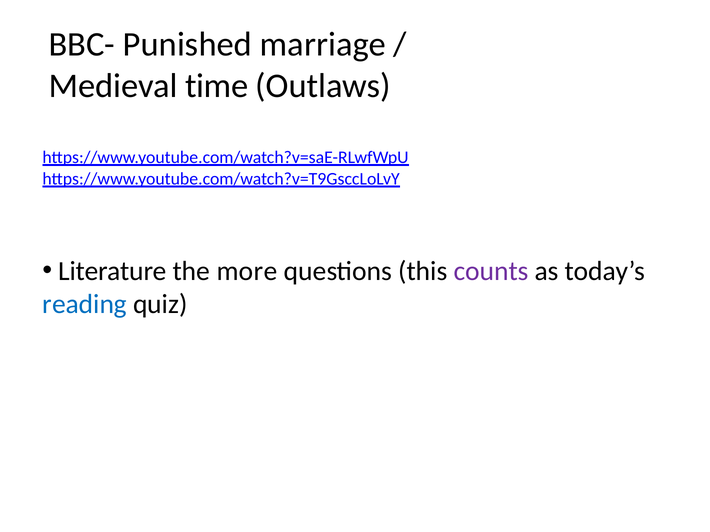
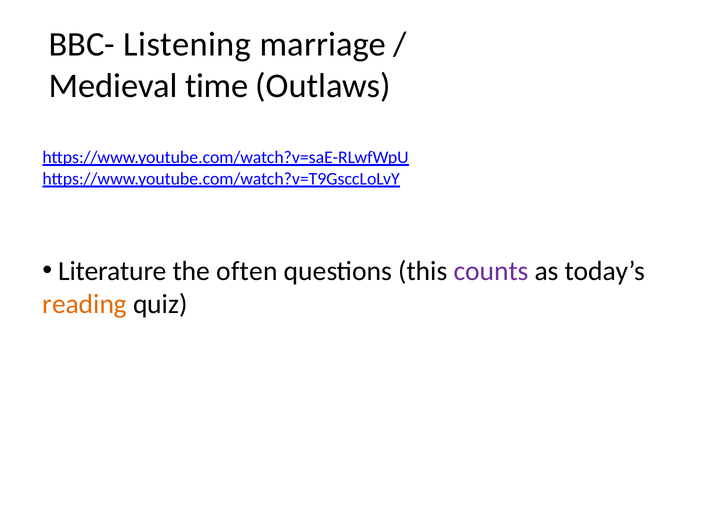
Punished: Punished -> Listening (187, 44)
more: more -> often (247, 271)
reading colour: blue -> orange (85, 304)
